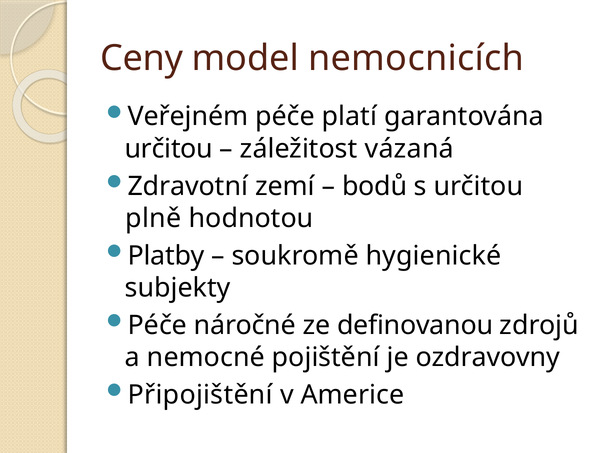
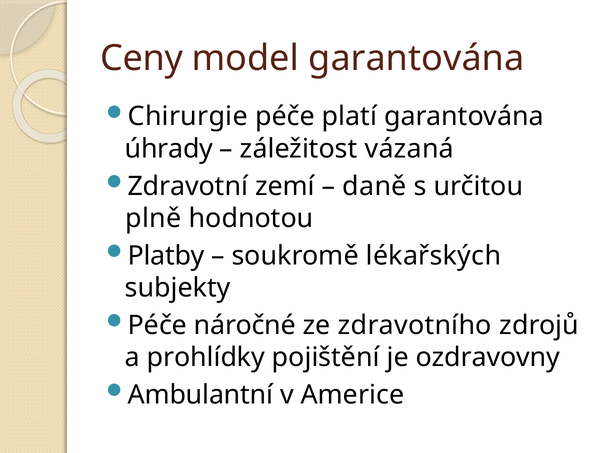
model nemocnicích: nemocnicích -> garantována (416, 58)
Veřejném: Veřejném -> Chirurgie (188, 117)
určitou: určitou -> úhrady (169, 149)
bodů: bodů -> daně (374, 186)
hygienické: hygienické -> lékařských (433, 256)
definovanou: definovanou -> zdravotního (415, 325)
nemocné: nemocné -> prohlídky (206, 357)
Připojištění: Připojištění -> Ambulantní (200, 395)
